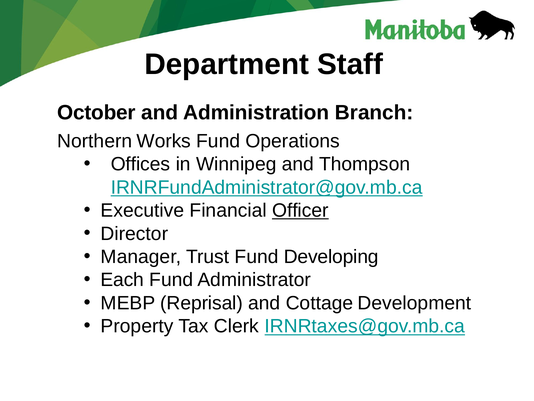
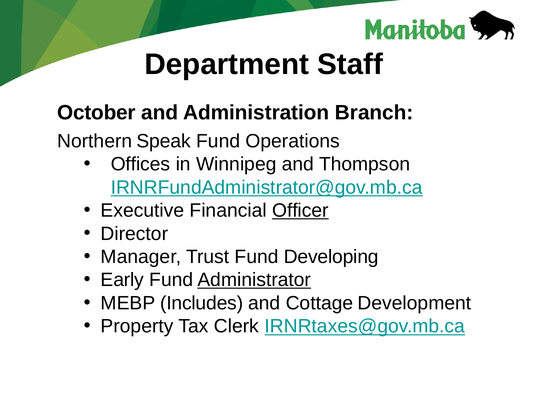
Works: Works -> Speak (164, 141)
Each: Each -> Early (122, 280)
Administrator underline: none -> present (254, 280)
Reprisal: Reprisal -> Includes (202, 303)
